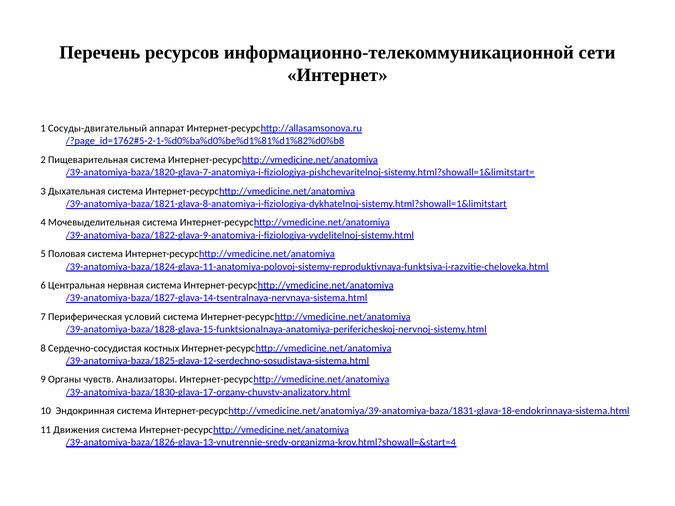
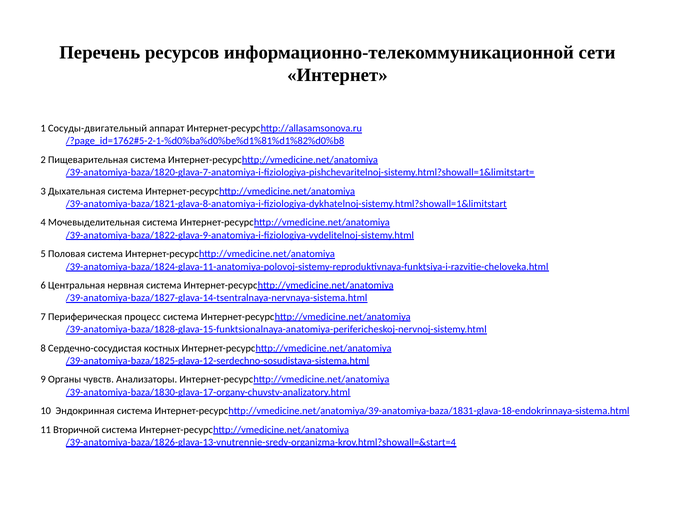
условий: условий -> процесс (143, 317)
Движения: Движения -> Вторичной (76, 430)
